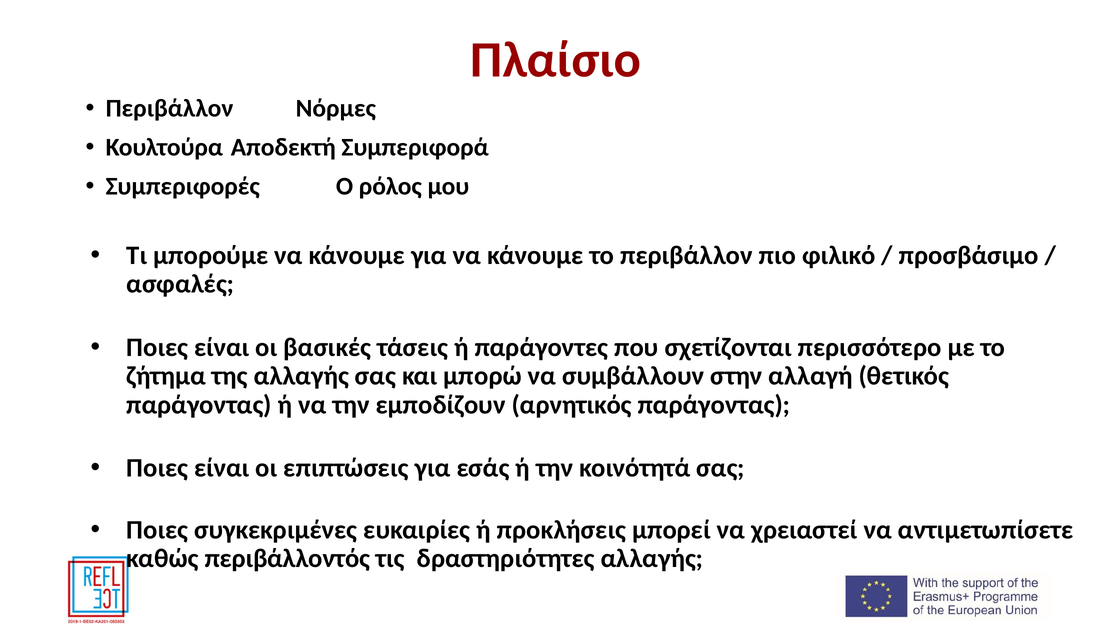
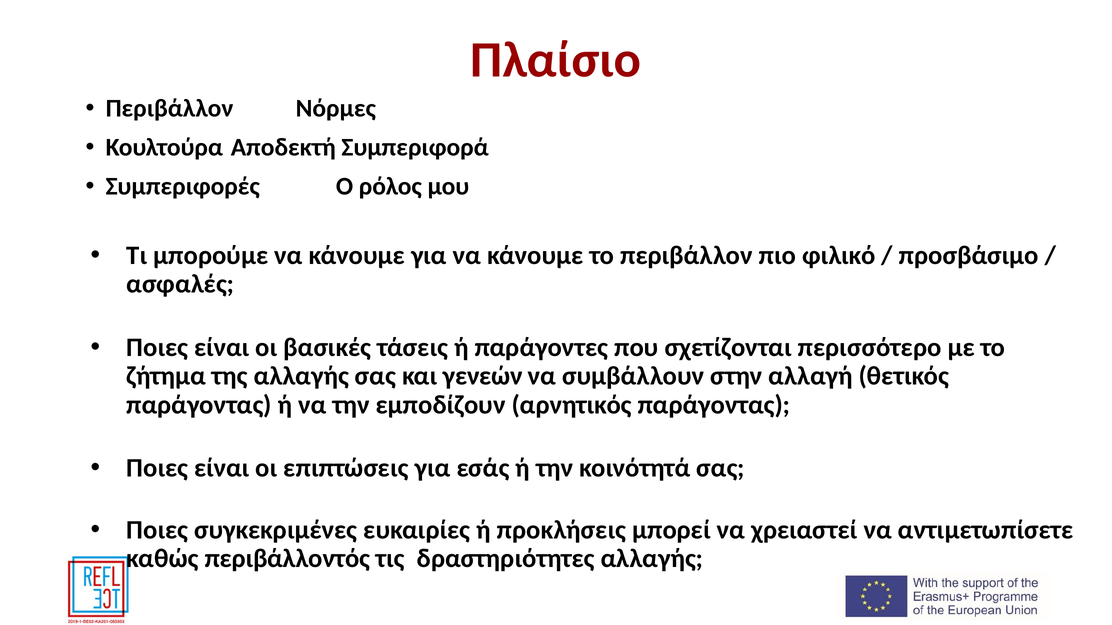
μπορώ: μπορώ -> γενεών (483, 376)
